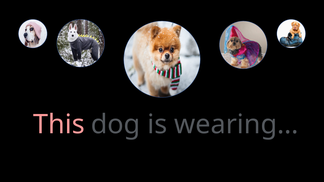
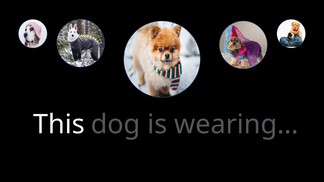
This colour: pink -> white (59, 125)
